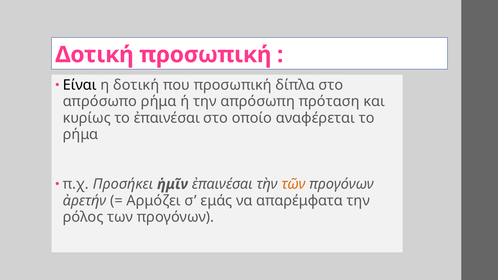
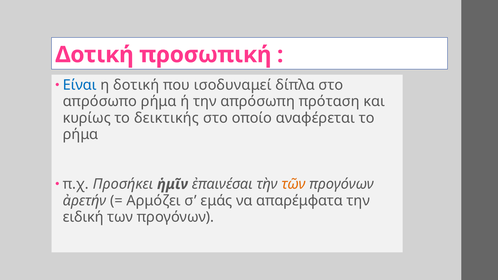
Είναι colour: black -> blue (80, 85)
που προσωπική: προσωπική -> ισοδυναμεί (233, 85)
το ἐπαινέσαι: ἐπαινέσαι -> δεικτικής (167, 118)
ρόλος: ρόλος -> ειδική (83, 217)
